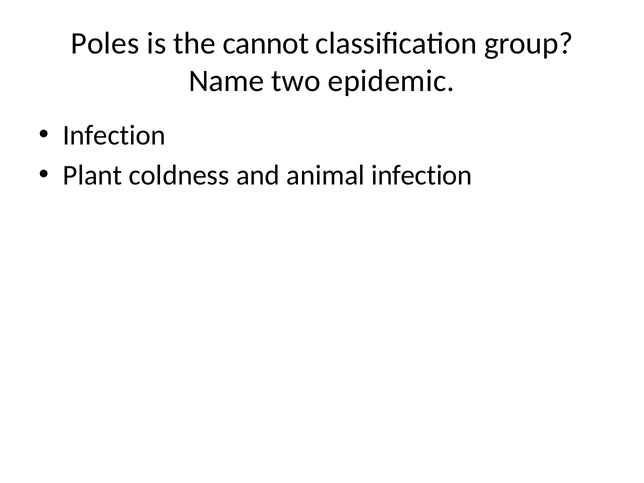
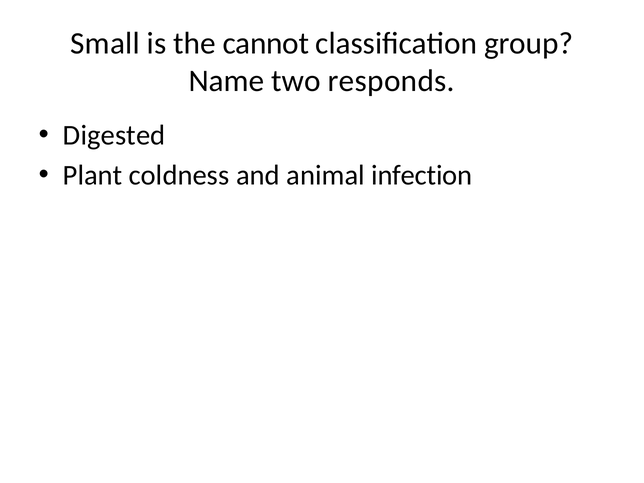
Poles: Poles -> Small (105, 44)
epidemic: epidemic -> responds (391, 81)
Infection: Infection -> Digested (114, 135)
